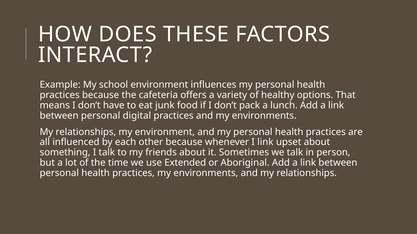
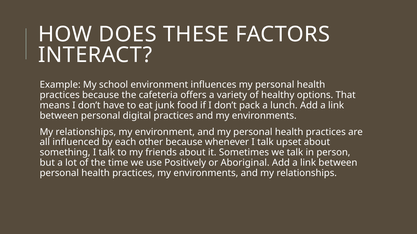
whenever I link: link -> talk (265, 143)
Extended: Extended -> Positively (185, 163)
